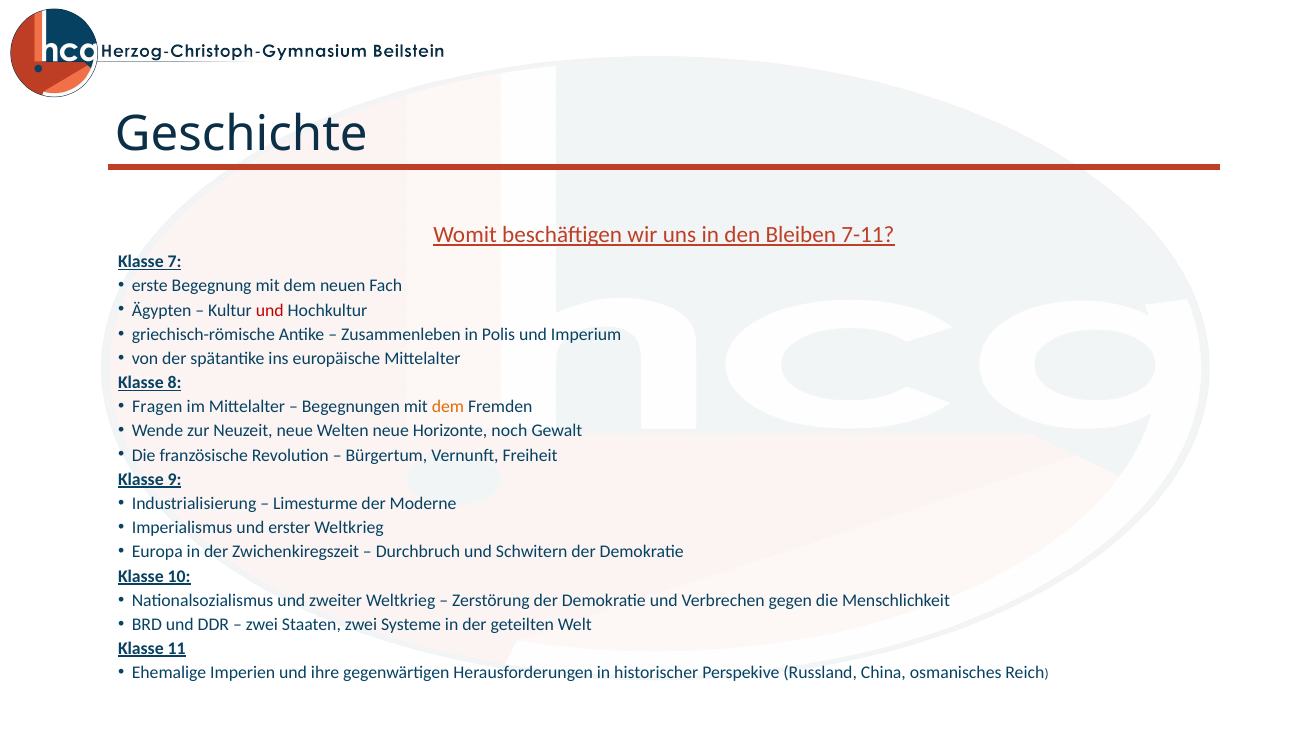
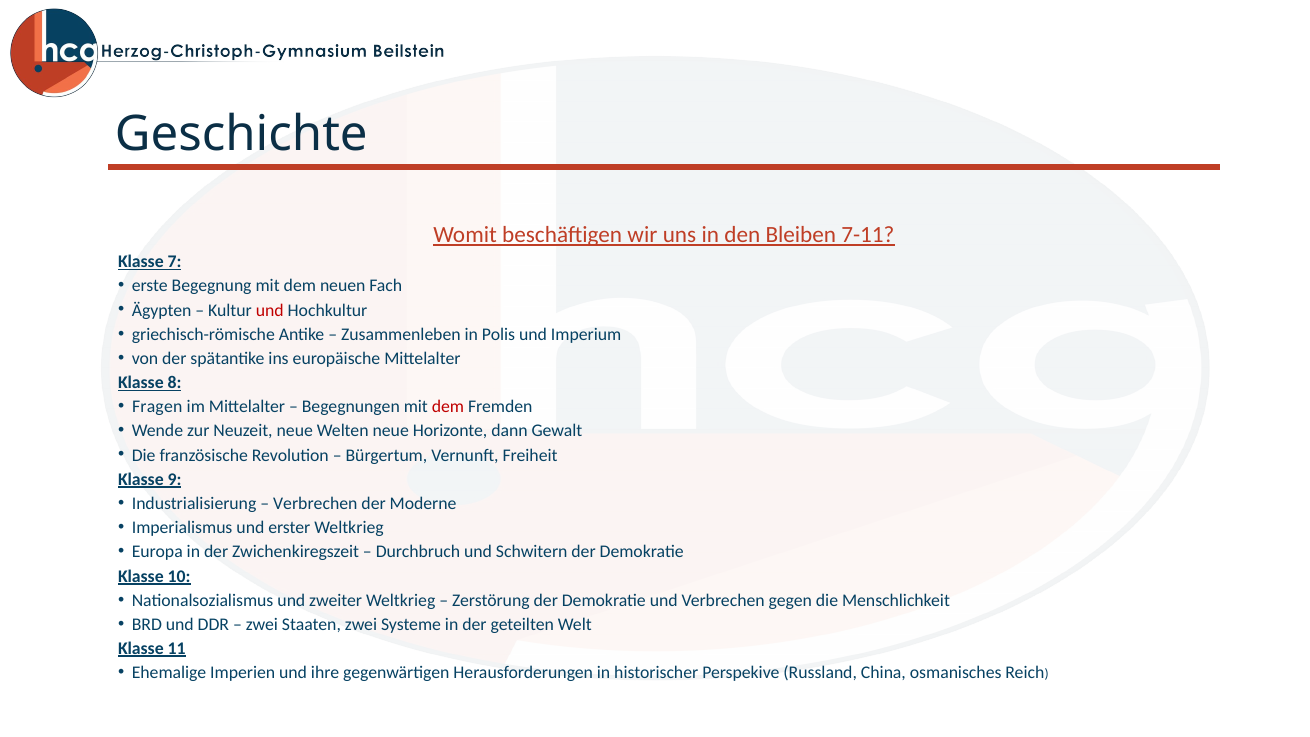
dem colour: orange -> red (448, 407)
noch: noch -> dann (509, 431)
Limesturme: Limesturme -> Verbrechen (315, 504)
